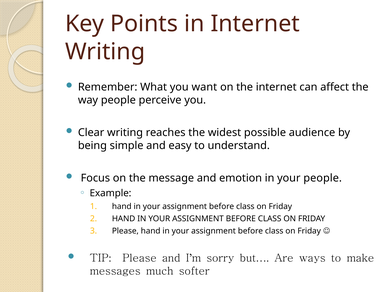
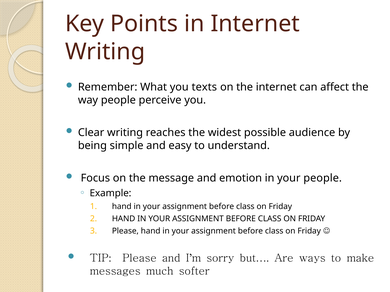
want: want -> texts (204, 87)
